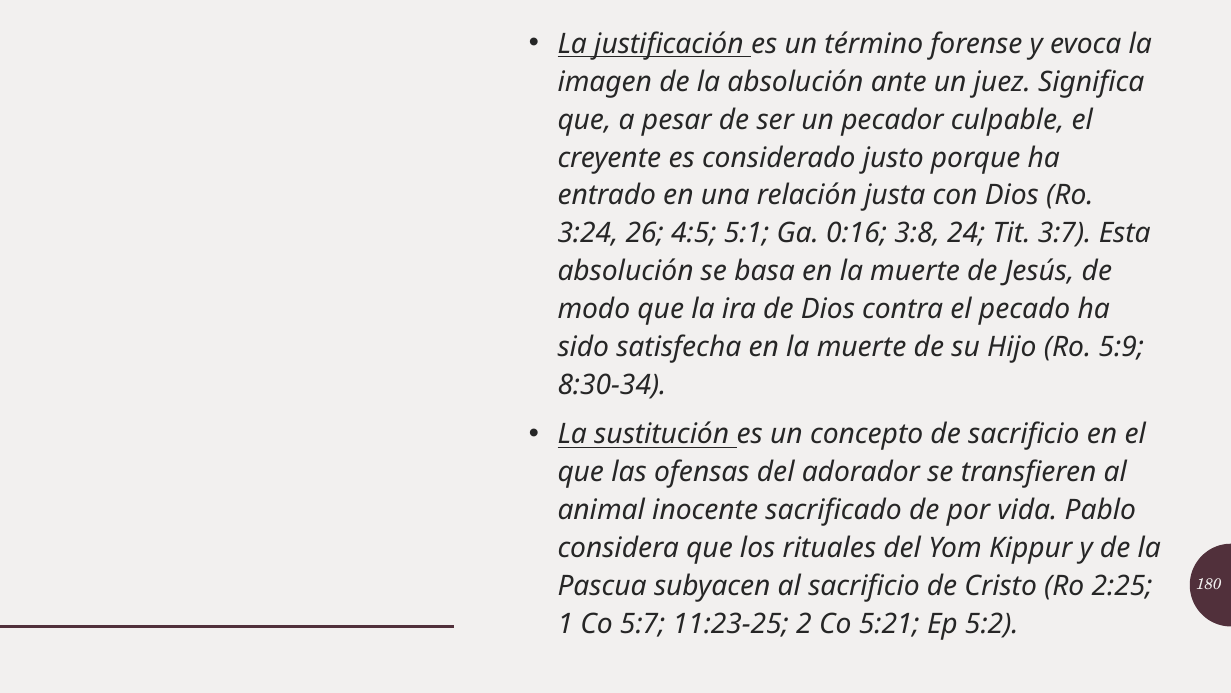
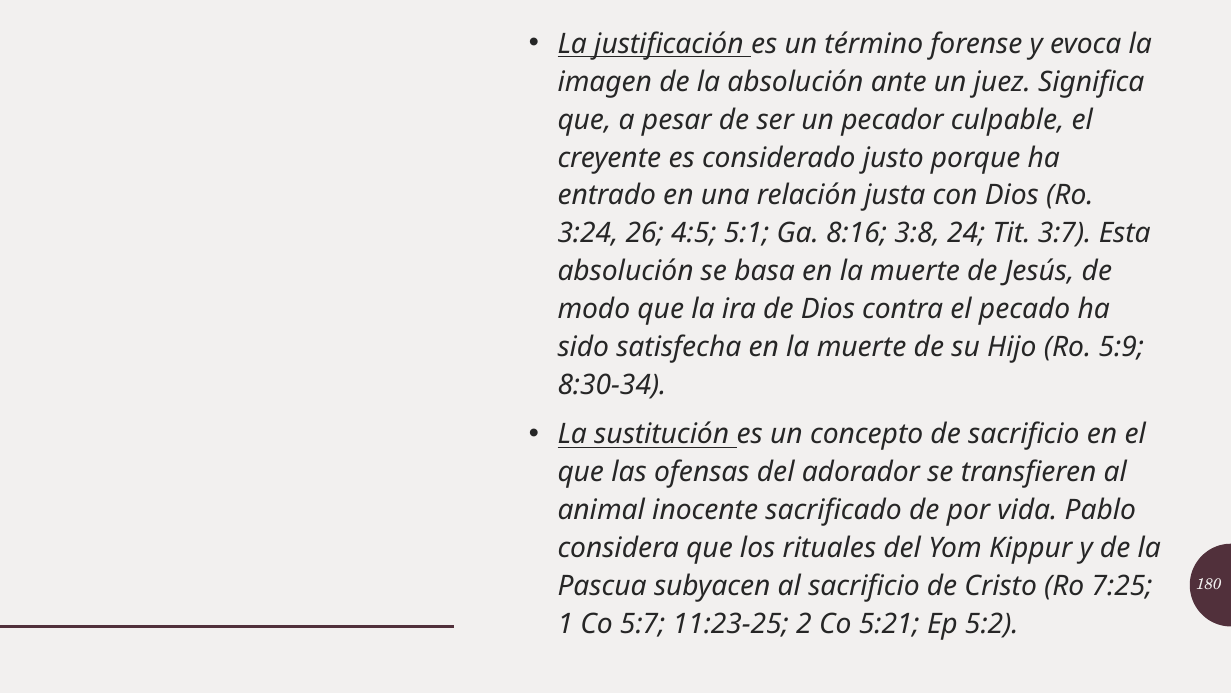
0:16: 0:16 -> 8:16 (857, 233)
2:25: 2:25 -> 7:25 (1122, 586)
